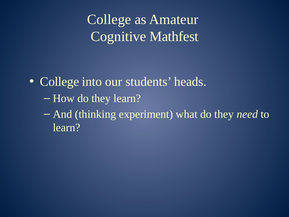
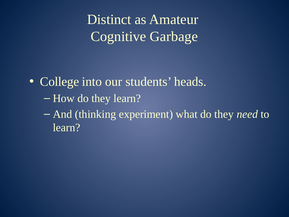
College: College -> Distinct (109, 20)
Mathfest: Mathfest -> Garbage (174, 36)
